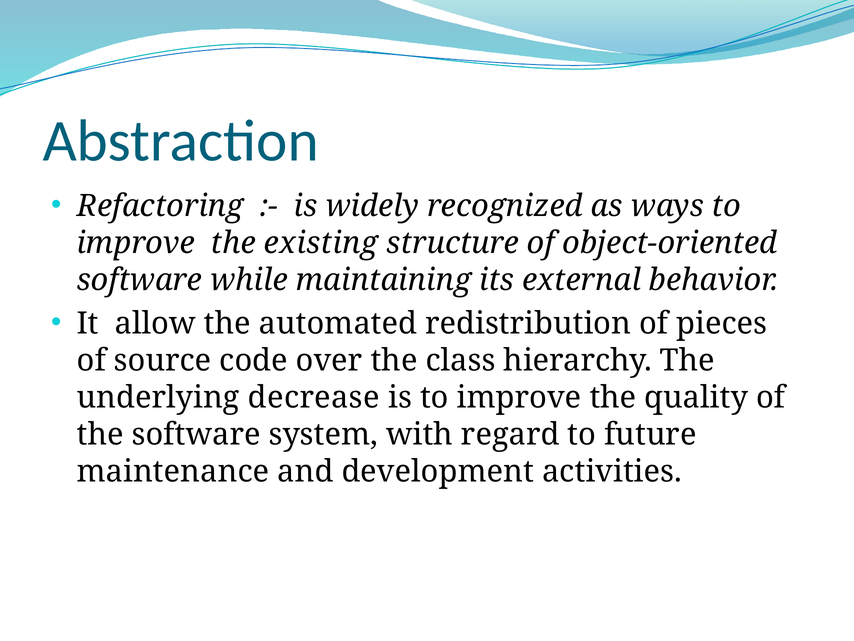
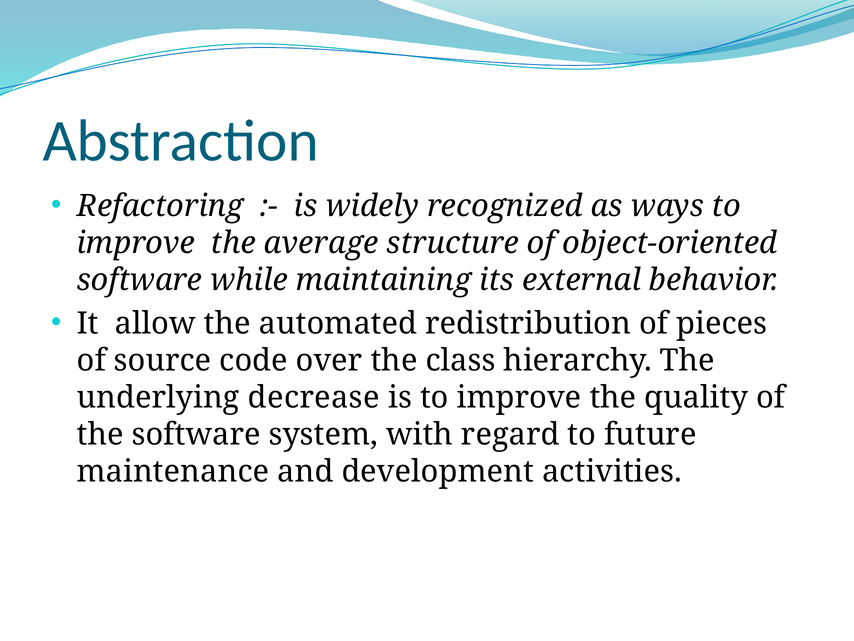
existing: existing -> average (321, 243)
